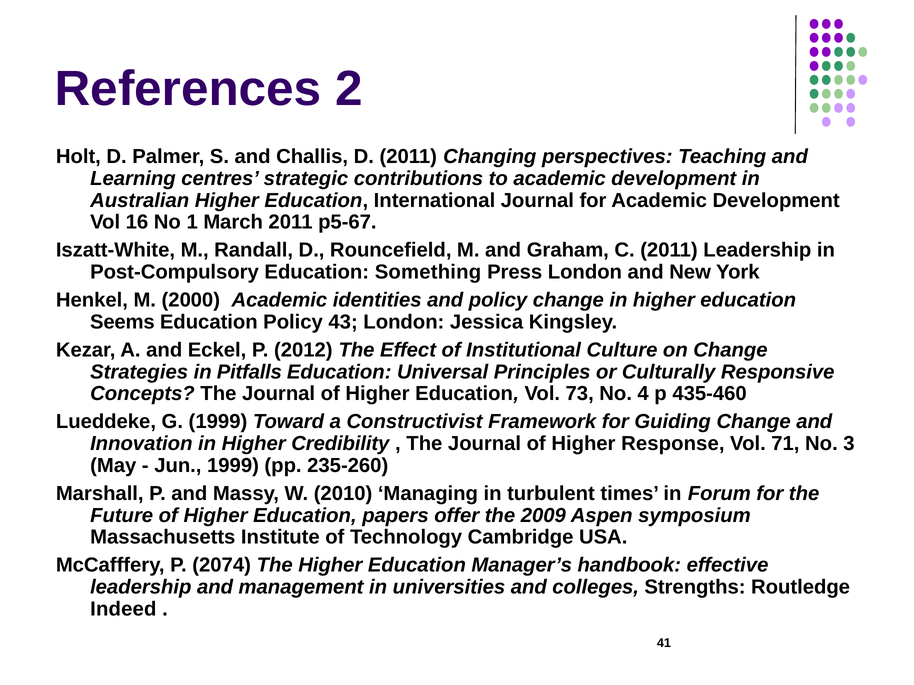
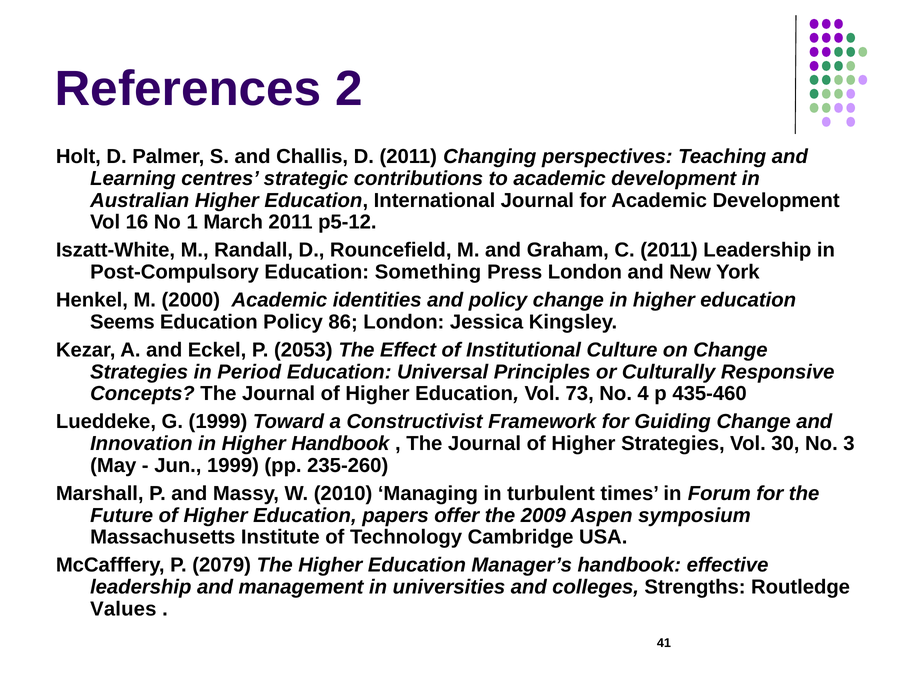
p5-67: p5-67 -> p5-12 (347, 222)
43: 43 -> 86 (343, 322)
2012: 2012 -> 2053 (303, 350)
Pitfalls: Pitfalls -> Period (249, 372)
Higher Credibility: Credibility -> Handbook (340, 444)
Higher Response: Response -> Strategies (673, 444)
71: 71 -> 30 (785, 444)
2074: 2074 -> 2079 (222, 566)
Indeed: Indeed -> Values (123, 609)
